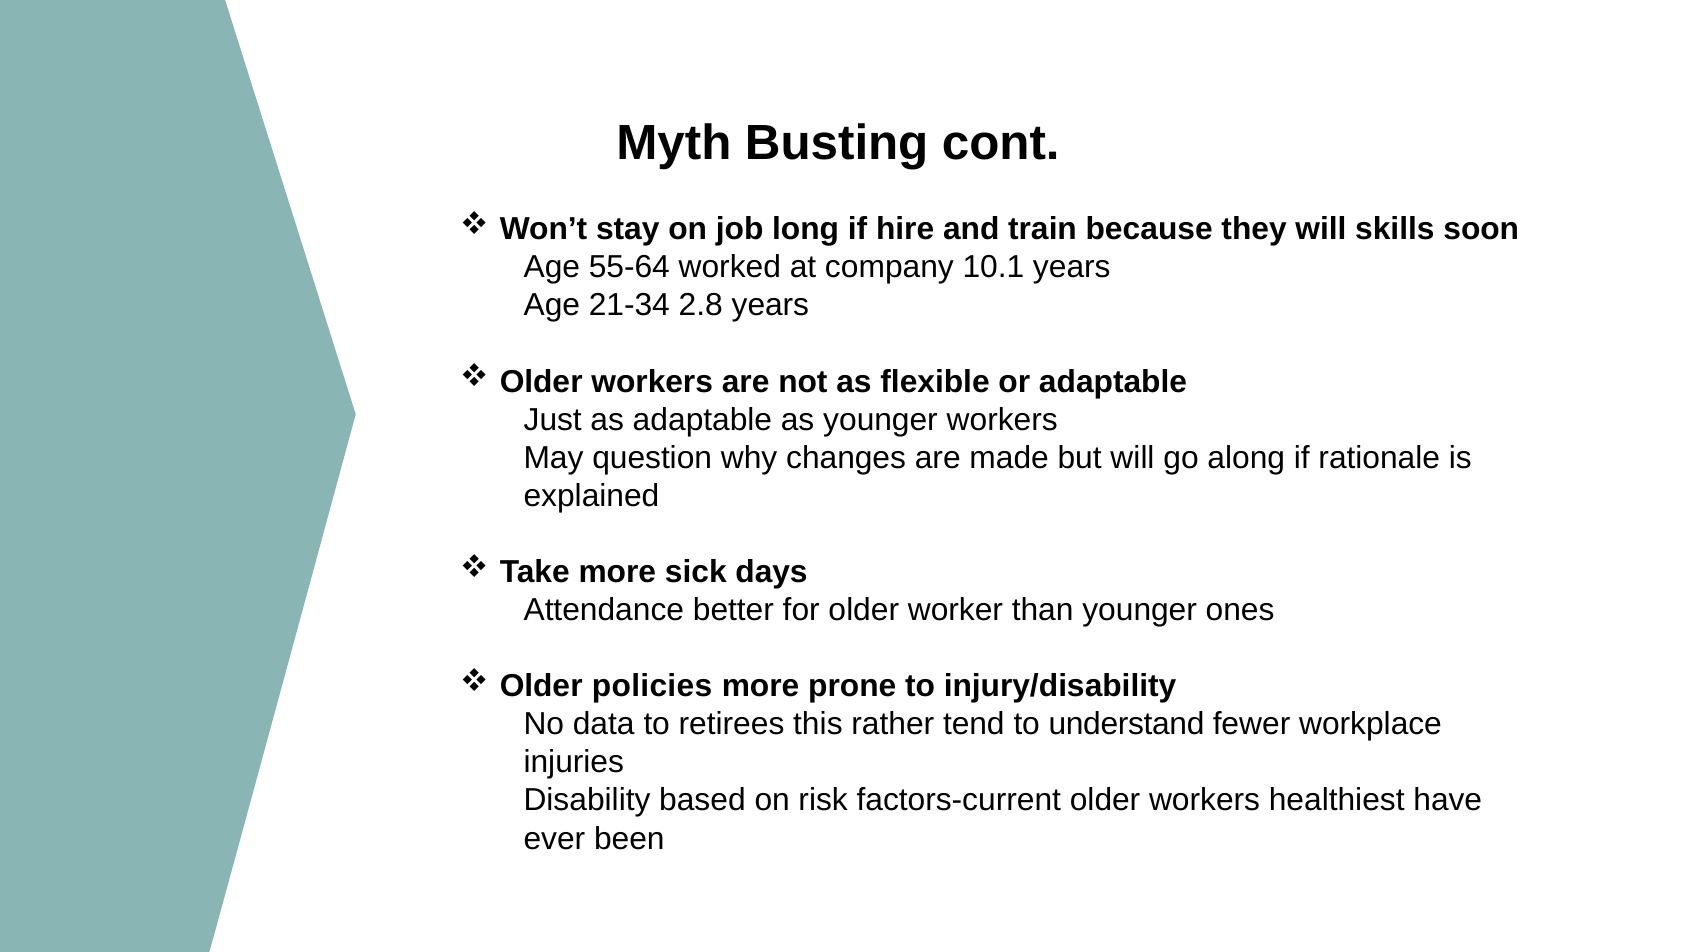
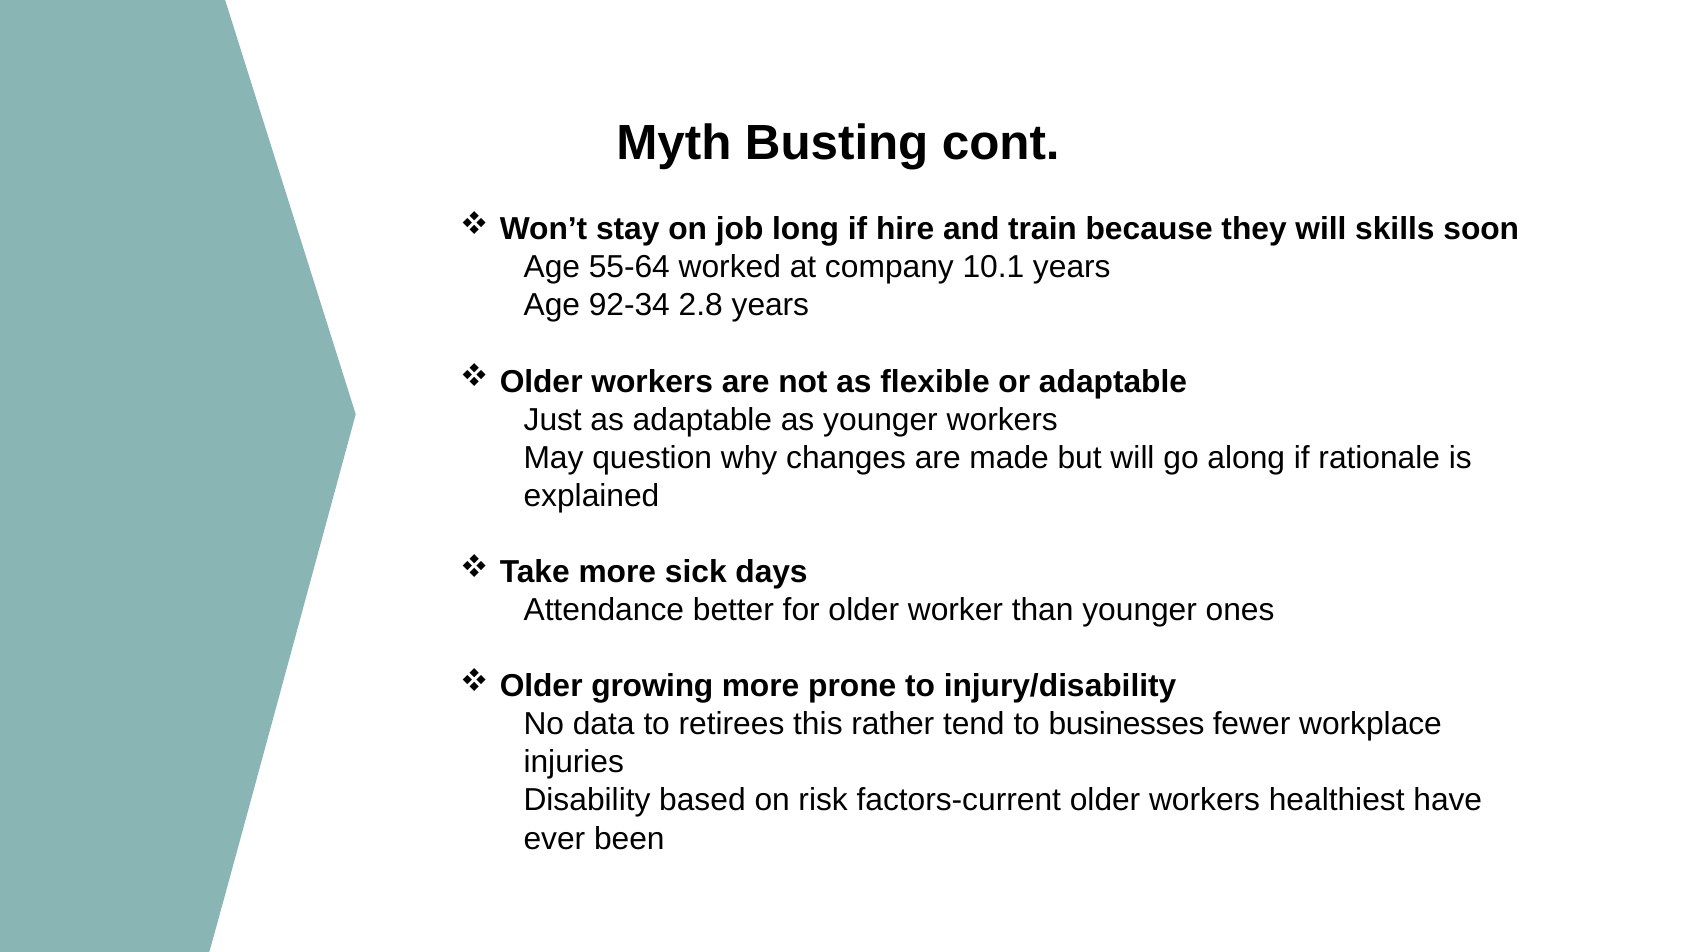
21-34: 21-34 -> 92-34 (629, 306)
policies: policies -> growing (652, 686)
understand: understand -> businesses (1127, 725)
